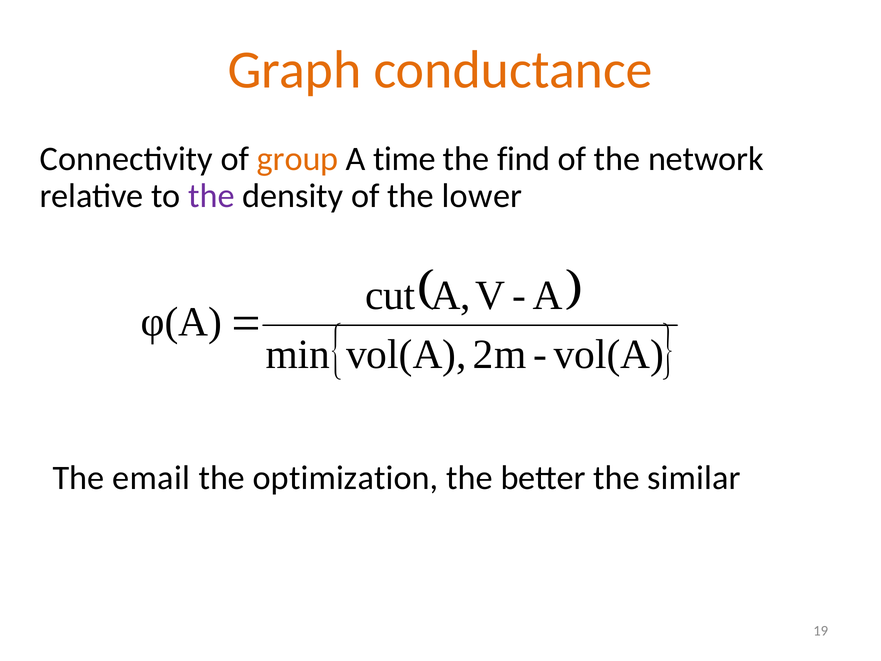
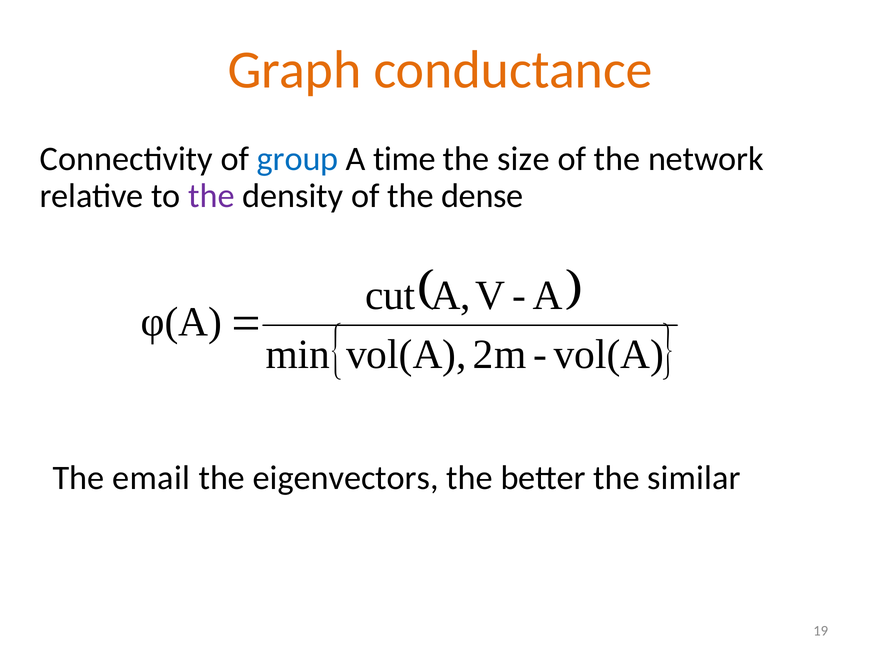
group colour: orange -> blue (298, 159)
find: find -> size (523, 159)
lower: lower -> dense (482, 196)
optimization: optimization -> eigenvectors (346, 478)
